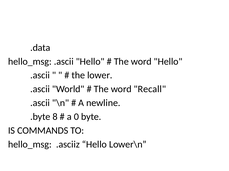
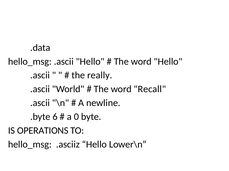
lower: lower -> really (100, 76)
8: 8 -> 6 (55, 117)
COMMANDS: COMMANDS -> OPERATIONS (43, 131)
